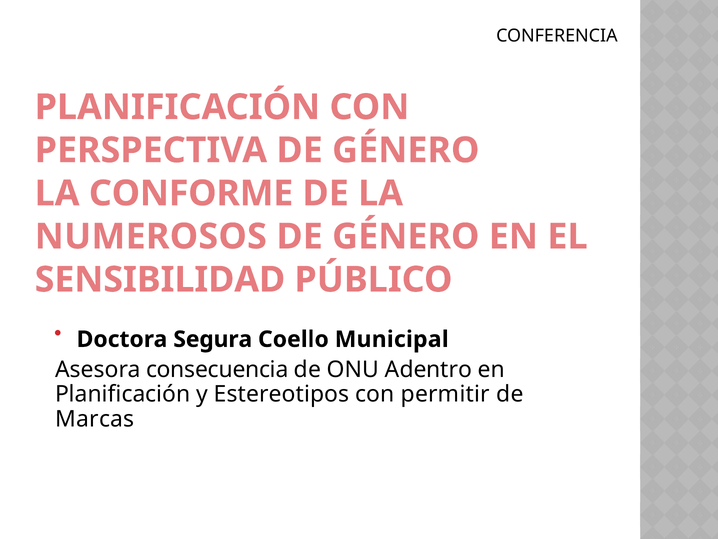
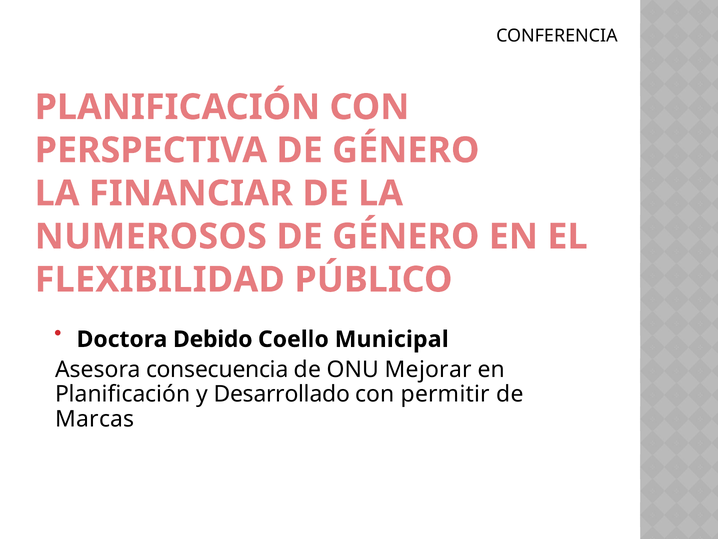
CONFORME: CONFORME -> FINANCIAR (191, 193)
SENSIBILIDAD: SENSIBILIDAD -> FLEXIBILIDAD (160, 279)
Segura: Segura -> Debido (213, 339)
Adentro: Adentro -> Mejorar (428, 369)
Estereotipos: Estereotipos -> Desarrollado (282, 394)
